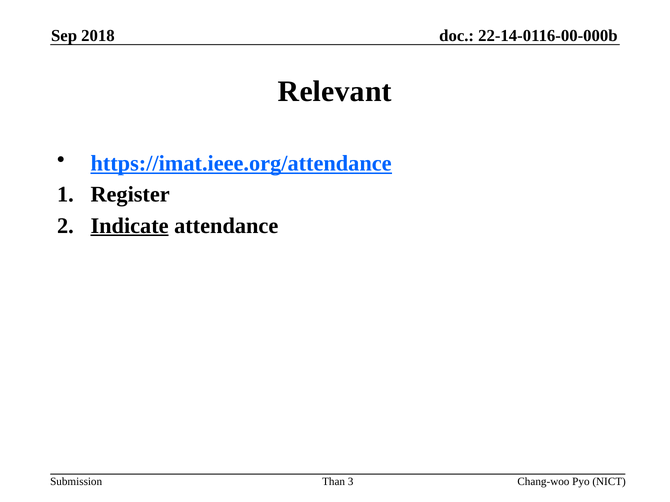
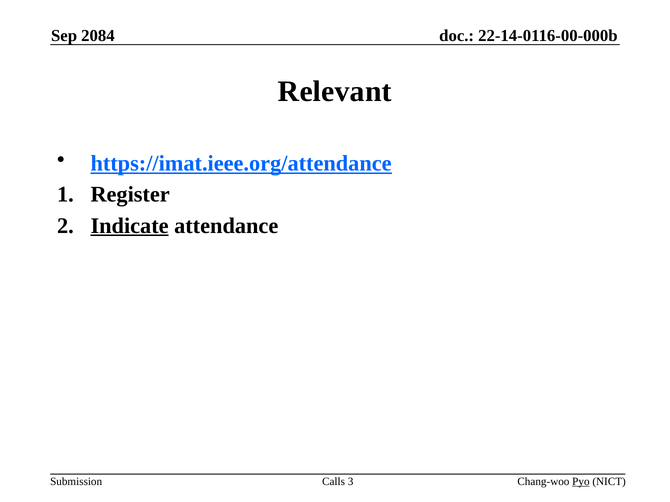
2018: 2018 -> 2084 (98, 36)
Than: Than -> Calls (334, 482)
Pyo underline: none -> present (581, 482)
